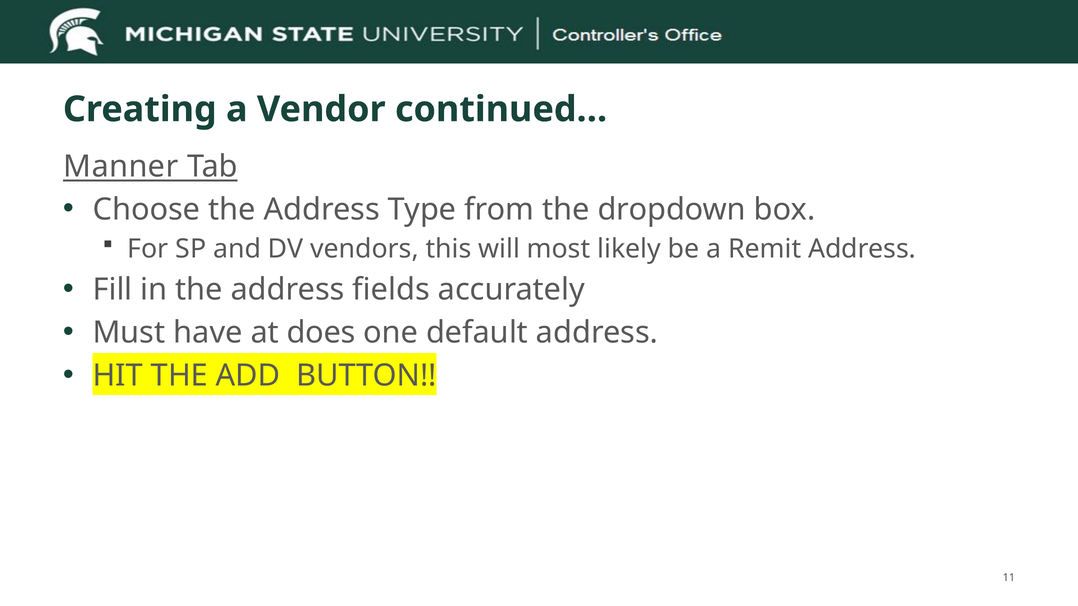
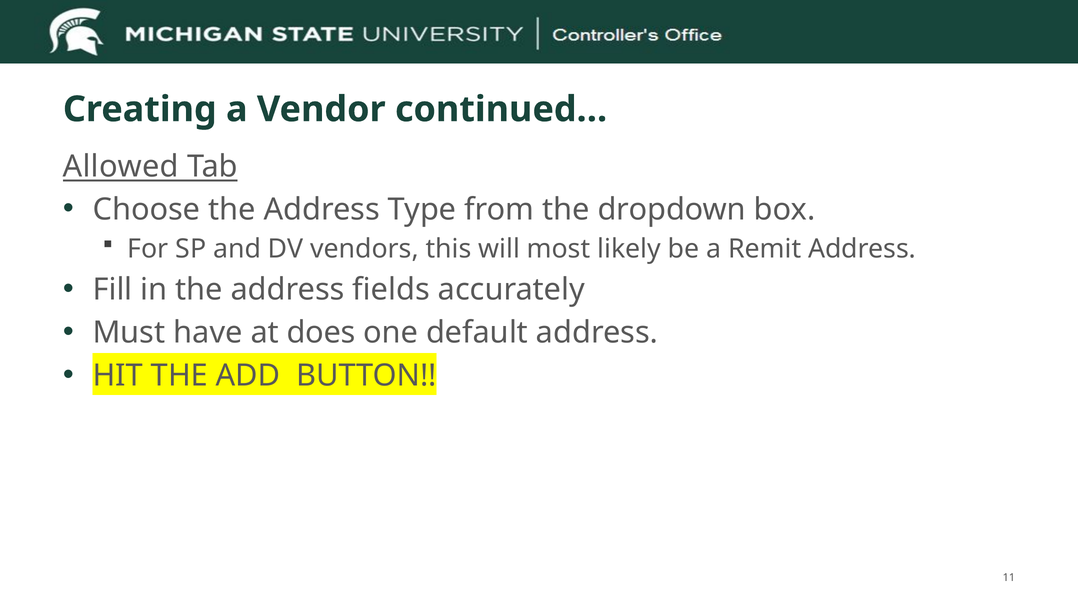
Manner: Manner -> Allowed (121, 167)
